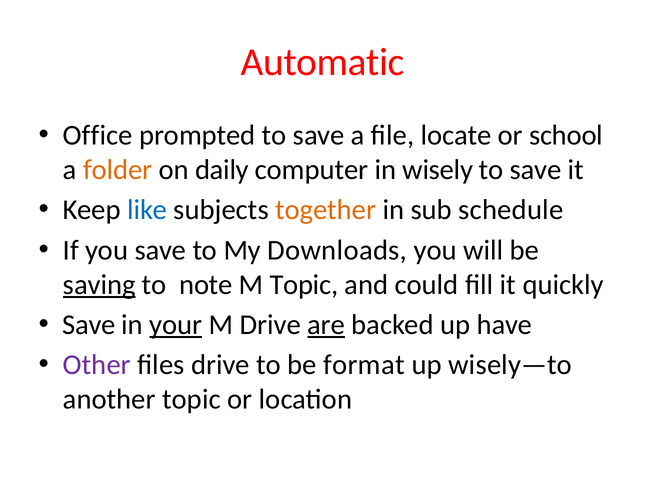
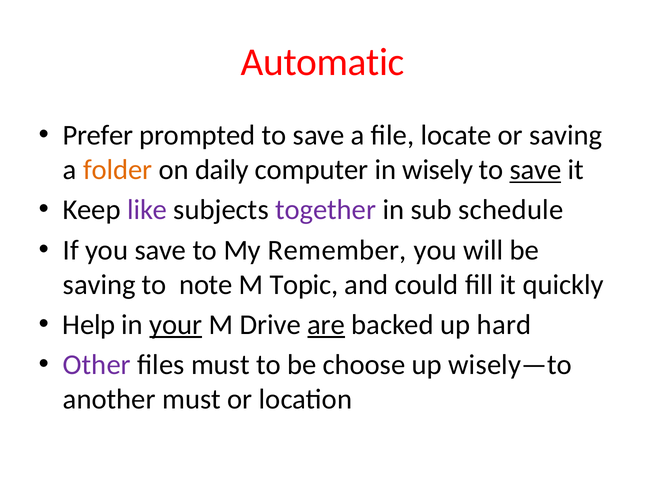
Office: Office -> Prefer (98, 135)
or school: school -> saving (566, 135)
save underline: none -> present (535, 170)
like colour: blue -> purple (147, 210)
together colour: orange -> purple (326, 210)
Downloads: Downloads -> Remember (337, 250)
saving underline: present -> none (99, 284)
Save: Save -> Help (89, 325)
have: have -> hard (504, 325)
files drive: drive -> must (220, 365)
format: format -> choose (364, 365)
another topic: topic -> must (191, 399)
